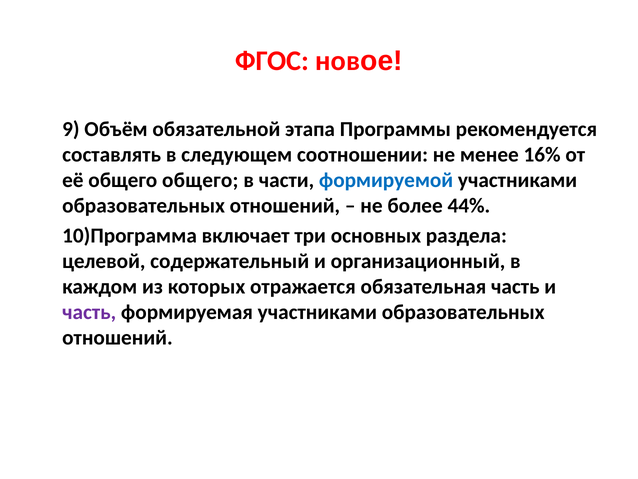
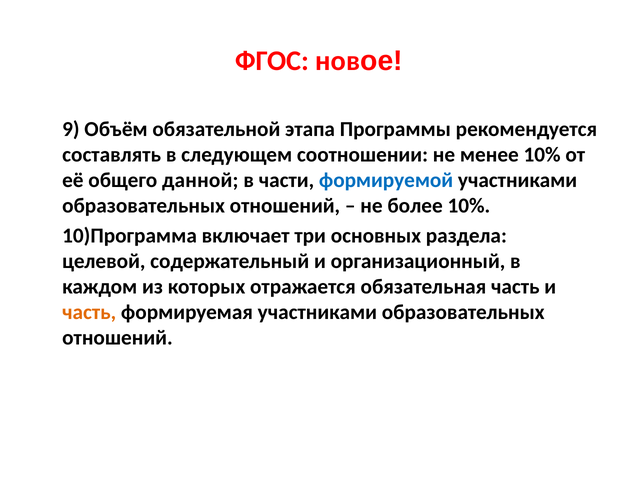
менее 16%: 16% -> 10% (542, 155)
общего общего: общего -> данной (200, 180)
более 44%: 44% -> 10% (469, 206)
часть colour: purple -> orange (89, 312)
